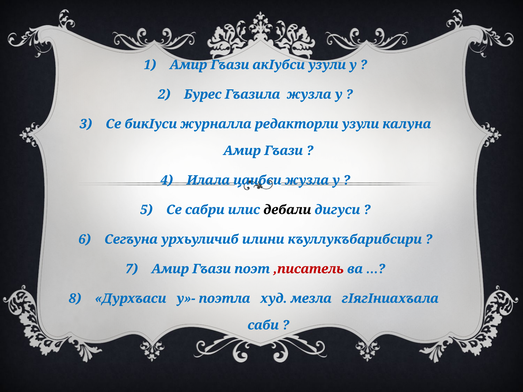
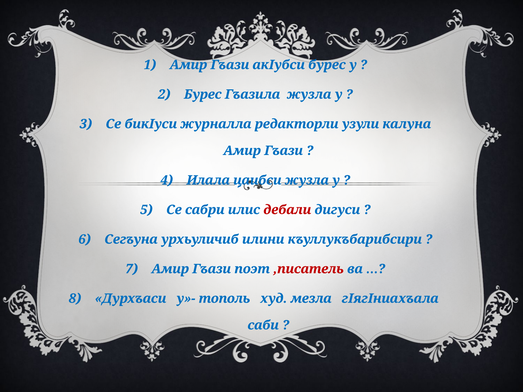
акIубси узули: узули -> бурес (327, 65)
дебали colour: black -> red (287, 210)
поэтла: поэтла -> тополь (224, 299)
